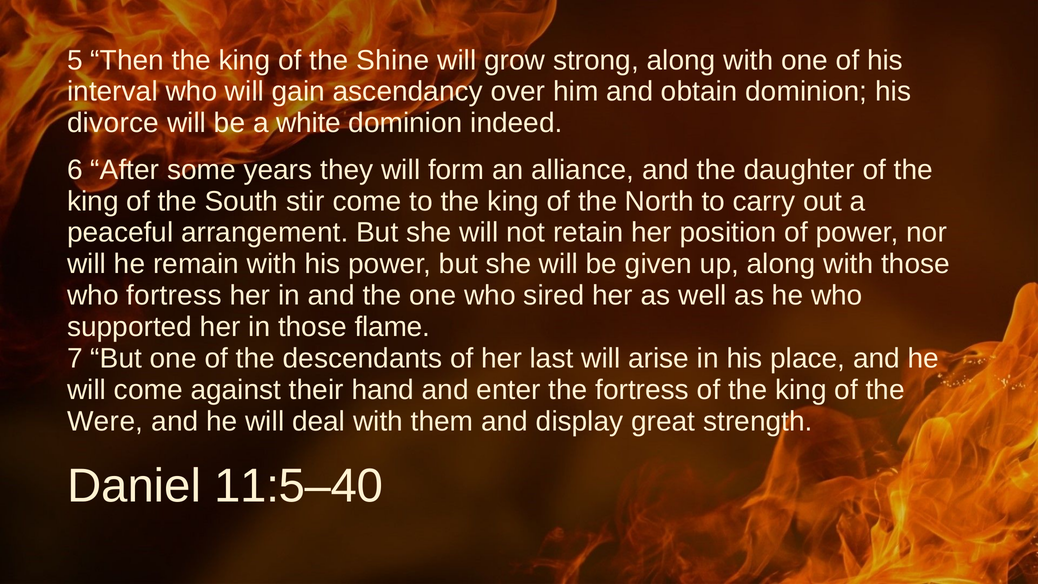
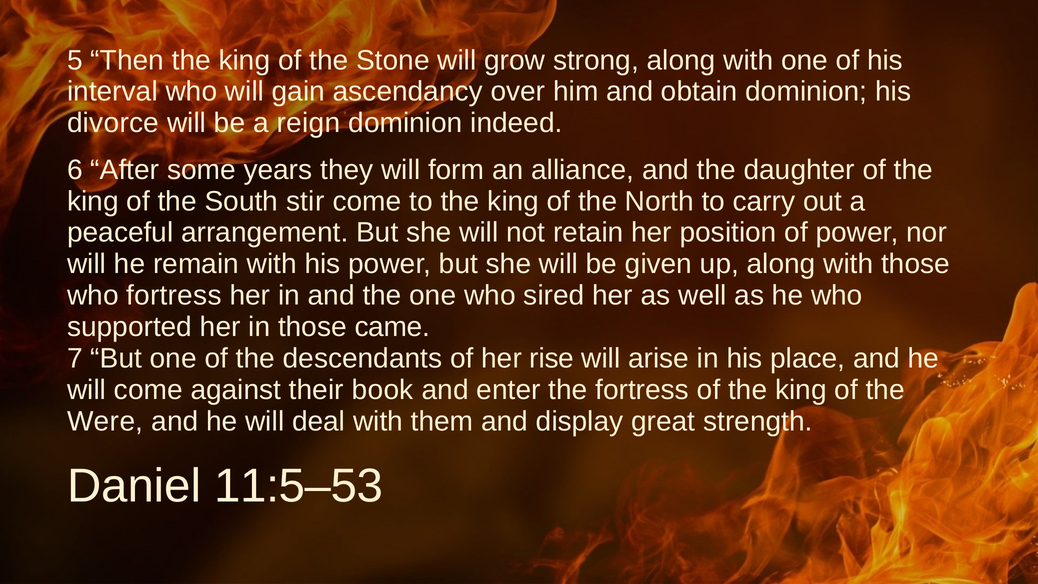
Shine: Shine -> Stone (393, 60)
white: white -> reign (308, 123)
flame: flame -> came (392, 327)
last: last -> rise (552, 358)
hand: hand -> book (383, 390)
11:5–40: 11:5–40 -> 11:5–53 (299, 486)
